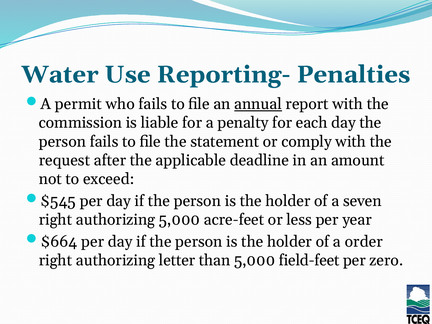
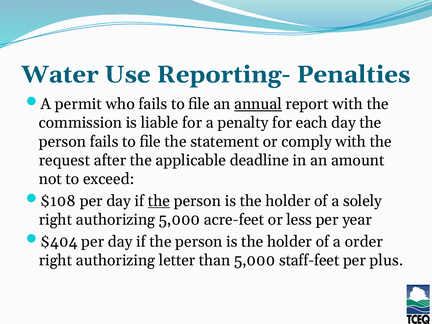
$545: $545 -> $108 (58, 201)
the underline: none -> present (159, 201)
seven: seven -> solely (362, 201)
$664: $664 -> $404 (59, 242)
field-feet: field-feet -> staff-feet (309, 260)
zero: zero -> plus (386, 260)
